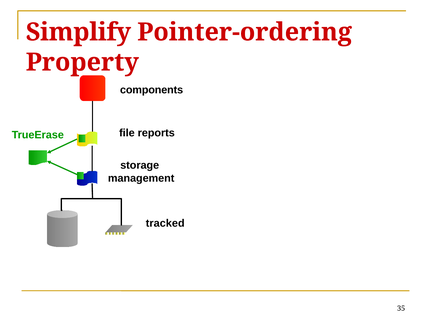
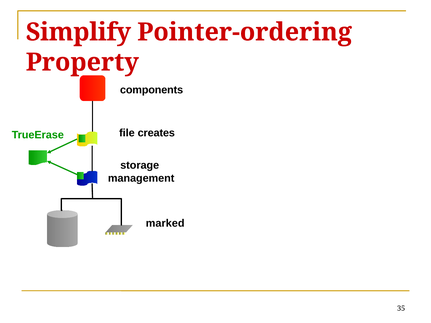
reports: reports -> creates (156, 133)
tracked: tracked -> marked (165, 224)
